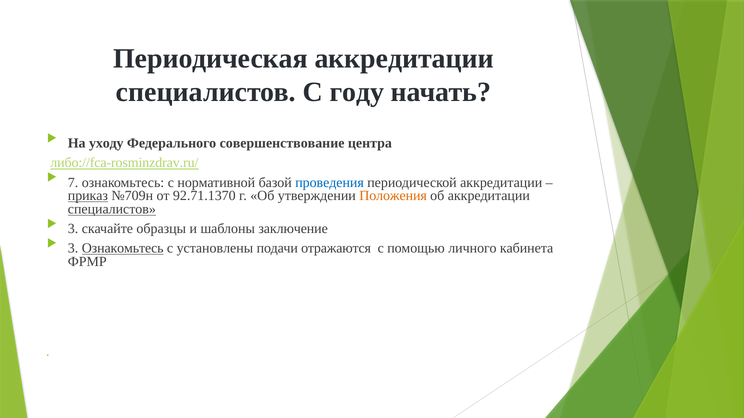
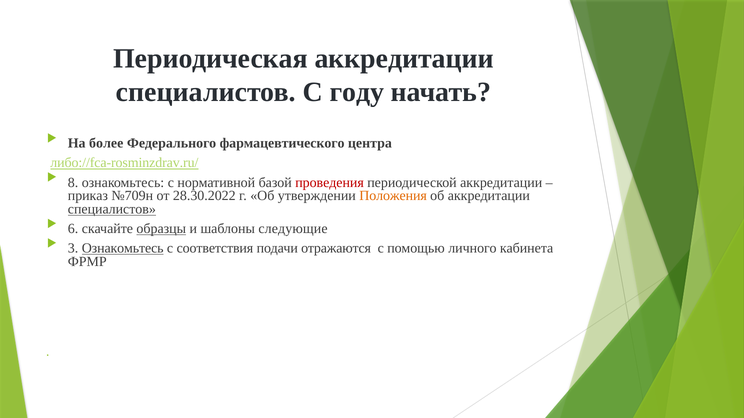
уходу: уходу -> более (106, 143)
совершенствование: совершенствование -> фармацевтического (282, 143)
7: 7 -> 8 (73, 183)
проведения colour: blue -> red (330, 183)
приказ underline: present -> none (88, 196)
92.71.1370: 92.71.1370 -> 28.30.2022 (204, 196)
3: 3 -> 6 (73, 229)
образцы underline: none -> present (161, 229)
заключение: заключение -> следующие (293, 229)
установлены: установлены -> соответствия (215, 249)
